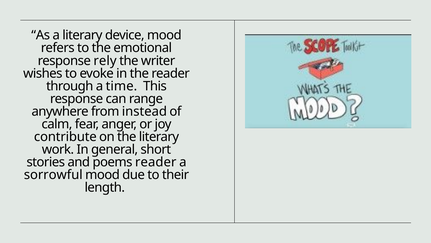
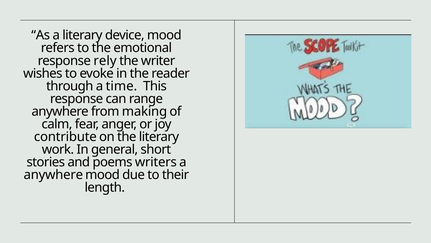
instead: instead -> making (144, 111)
poems reader: reader -> writers (156, 162)
sorrowful: sorrowful -> anywhere (53, 175)
